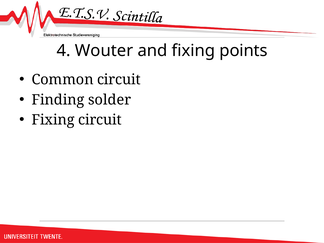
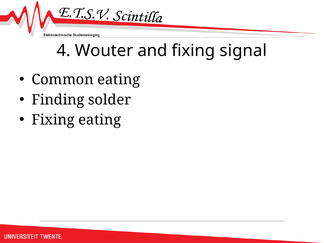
points: points -> signal (243, 51)
Common circuit: circuit -> eating (119, 80)
Fixing circuit: circuit -> eating (100, 120)
